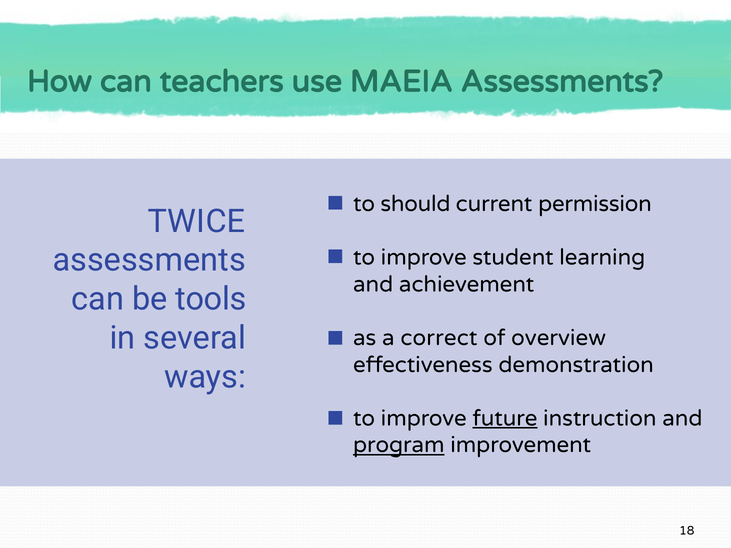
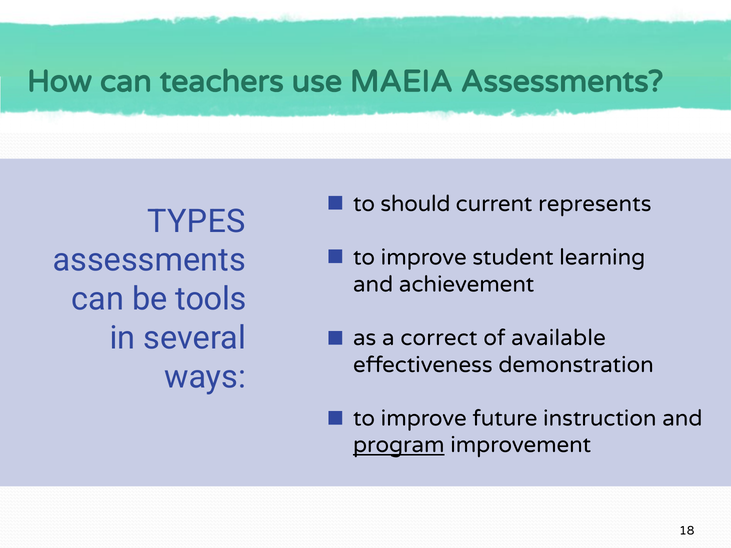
permission: permission -> represents (595, 204)
TWICE: TWICE -> TYPES (197, 221)
overview: overview -> available (559, 338)
future underline: present -> none (505, 418)
